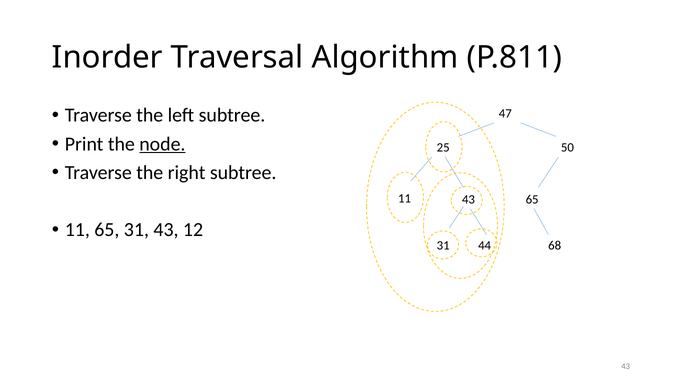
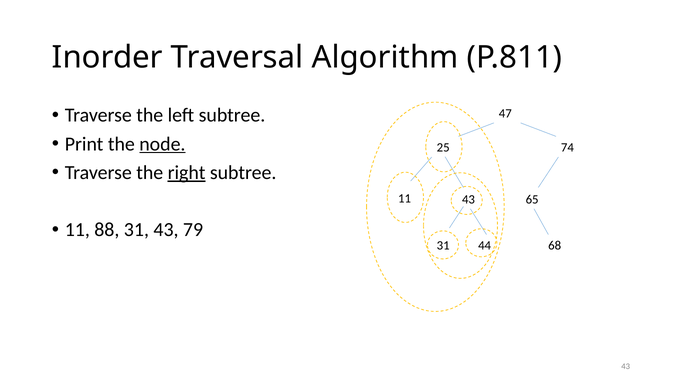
50: 50 -> 74 (567, 147)
right underline: none -> present (187, 172)
11 65: 65 -> 88 (107, 230)
12: 12 -> 79 (193, 230)
